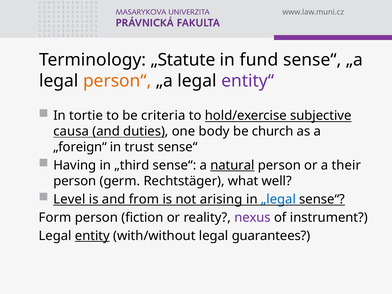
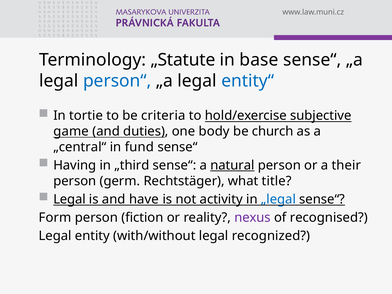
fund: fund -> base (259, 60)
person“ colour: orange -> blue (117, 81)
entity“ colour: purple -> blue (248, 81)
causa: causa -> game (71, 131)
„foreign“: „foreign“ -> „central“ (80, 147)
trust: trust -> fund (139, 147)
well: well -> title (277, 181)
Level: Level -> Legal (69, 199)
from: from -> have (144, 199)
arising: arising -> activity (221, 199)
instrument: instrument -> recognised (329, 218)
entity underline: present -> none (92, 236)
guarantees: guarantees -> recognized (271, 236)
